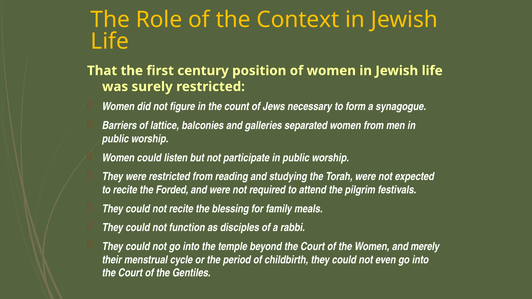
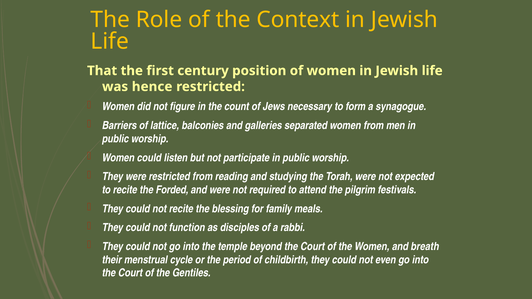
surely: surely -> hence (152, 87)
merely: merely -> breath (425, 247)
